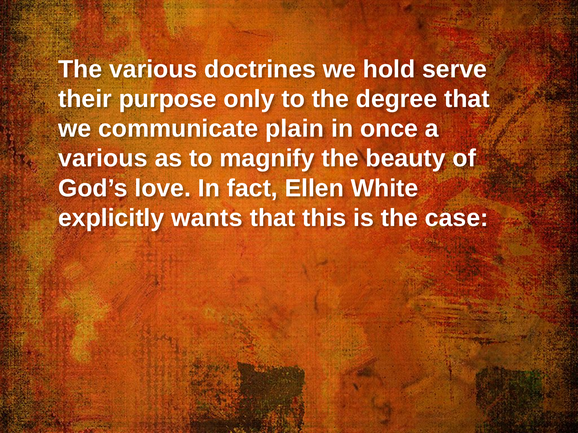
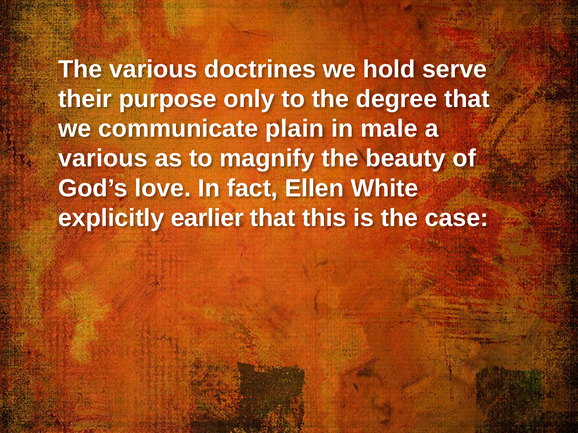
once: once -> male (389, 129)
wants: wants -> earlier (207, 218)
